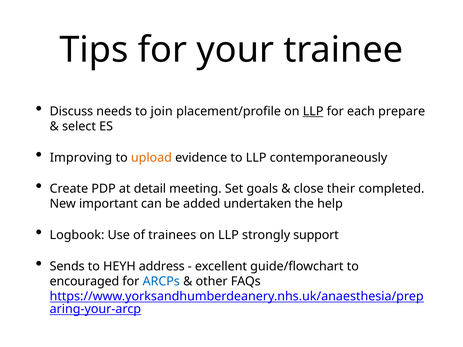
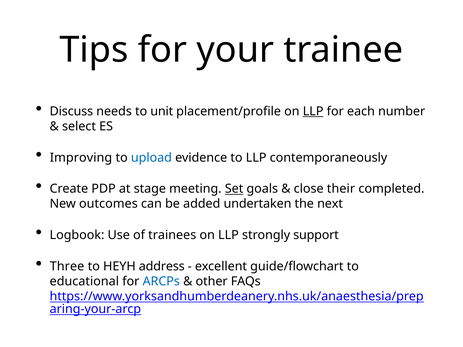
join: join -> unit (162, 111)
prepare: prepare -> number (402, 111)
upload colour: orange -> blue (151, 158)
detail: detail -> stage (150, 189)
Set underline: none -> present (234, 189)
important: important -> outcomes (108, 204)
help: help -> next (330, 204)
Sends: Sends -> Three (67, 267)
encouraged: encouraged -> educational (84, 282)
